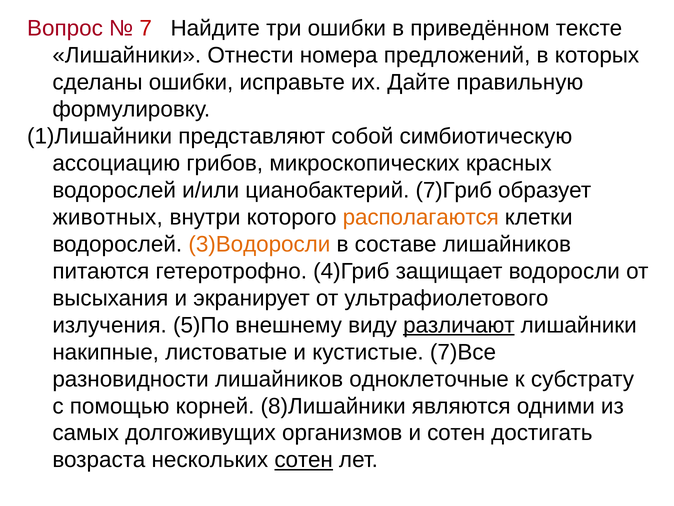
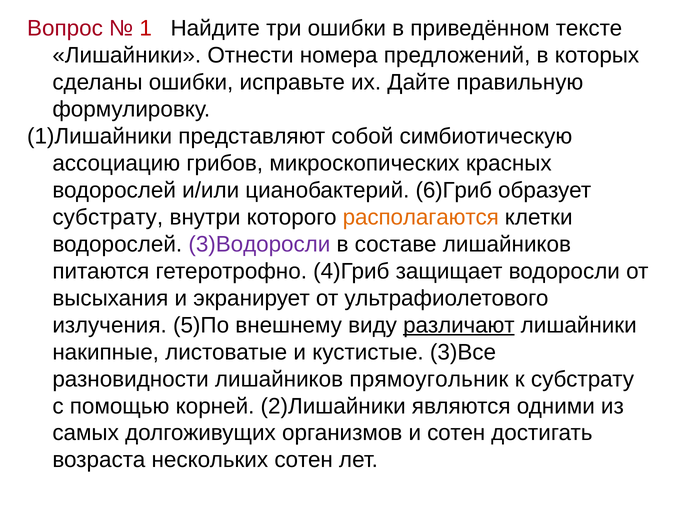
7: 7 -> 1 (146, 28)
7)Гриб: 7)Гриб -> 6)Гриб (454, 190)
животных: животных -> субстрату (108, 217)
3)Водоросли colour: orange -> purple (259, 244)
7)Все: 7)Все -> 3)Все (463, 352)
одноклеточные: одноклеточные -> прямоугольник (429, 379)
8)Лишайники: 8)Лишайники -> 2)Лишайники (333, 406)
сотен underline: present -> none (304, 460)
